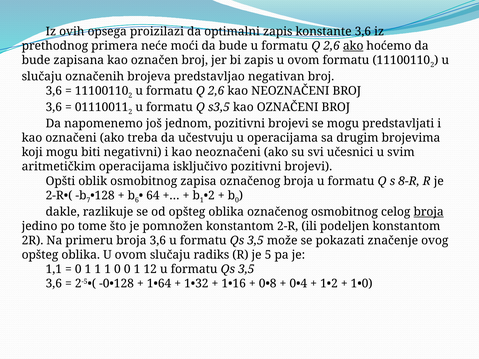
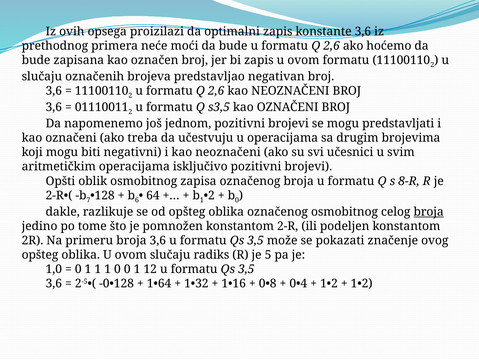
ako underline: present -> none (353, 46)
1,1: 1,1 -> 1,0 (54, 269)
1•0: 1•0 -> 1•2 (362, 284)
